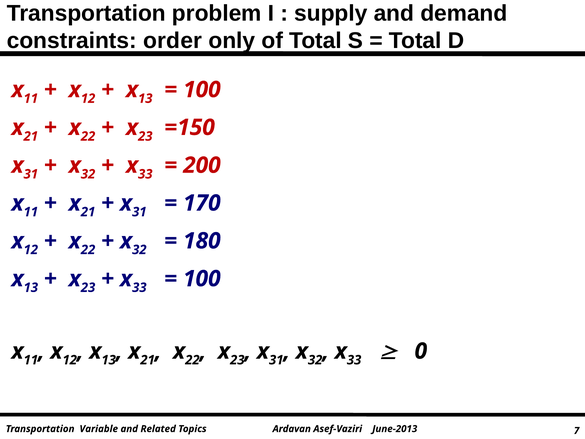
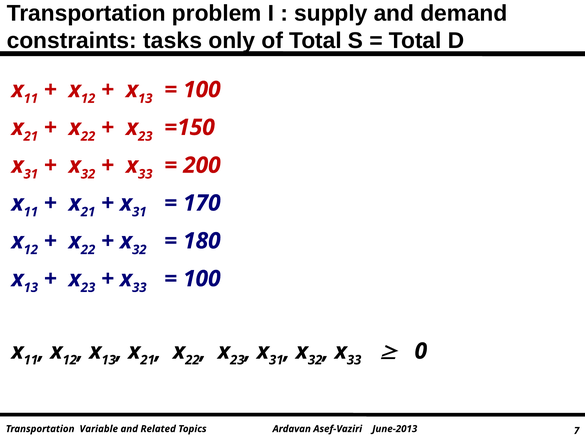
order: order -> tasks (173, 41)
